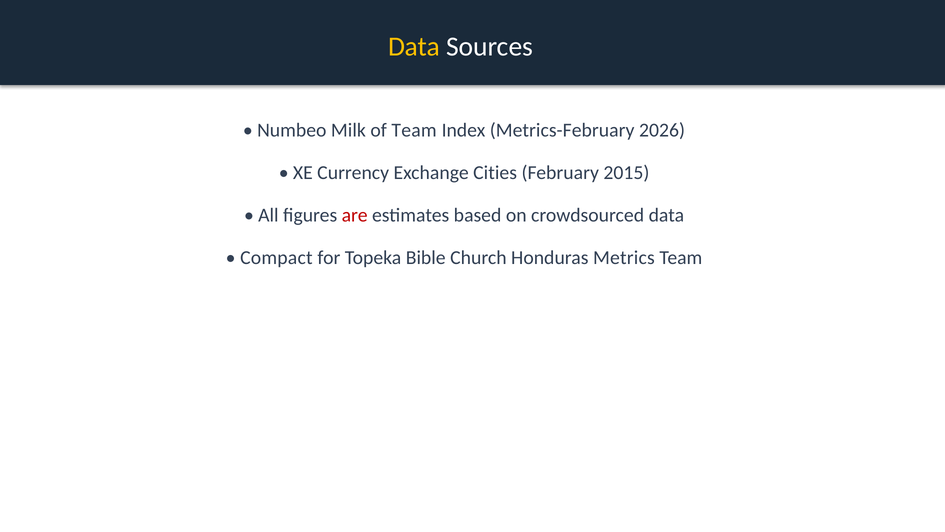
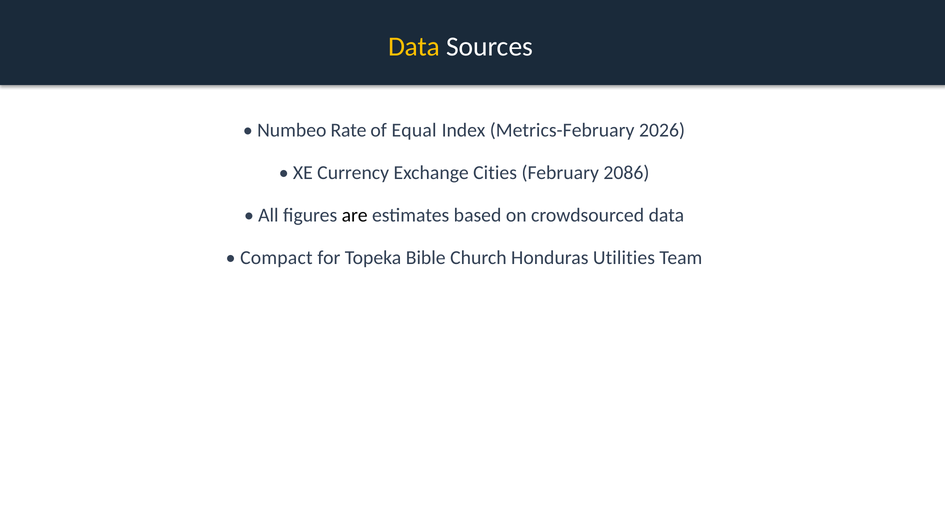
Milk: Milk -> Rate (349, 130)
of Team: Team -> Equal (414, 130)
2015: 2015 -> 2086 (626, 173)
are colour: red -> black (355, 215)
Metrics: Metrics -> Utilities (624, 258)
